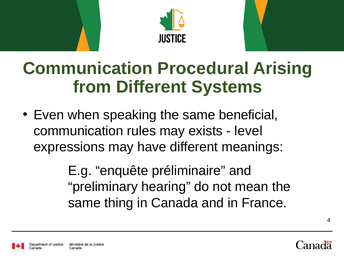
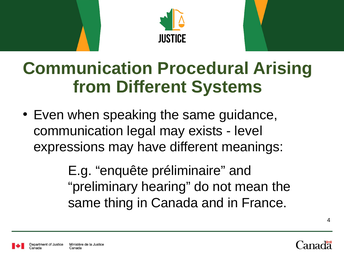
beneficial: beneficial -> guidance (248, 115)
rules: rules -> legal (141, 131)
